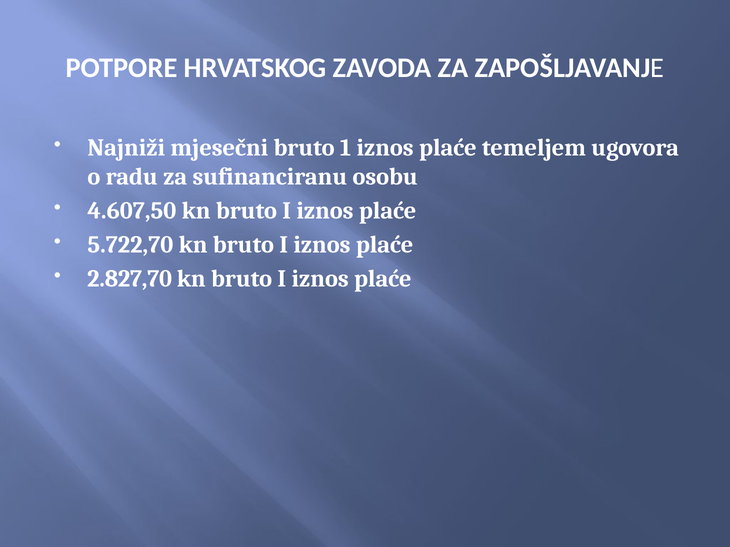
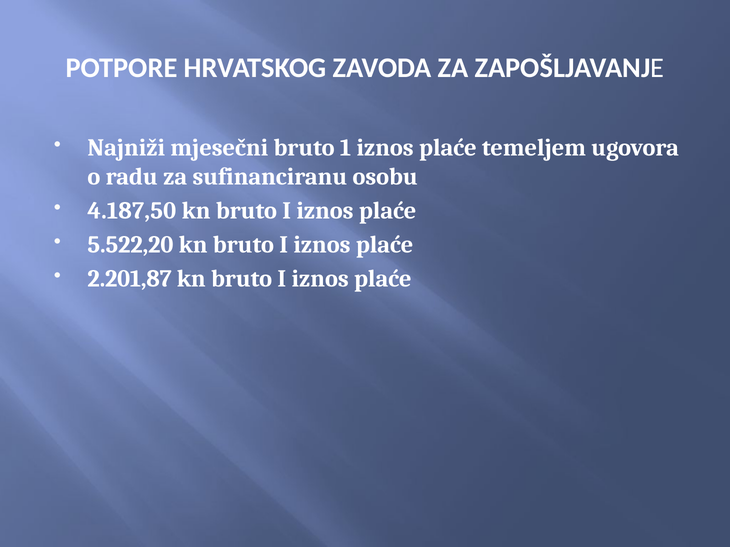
4.607,50: 4.607,50 -> 4.187,50 (132, 211)
5.722,70: 5.722,70 -> 5.522,20 (130, 245)
2.827,70: 2.827,70 -> 2.201,87 (130, 279)
